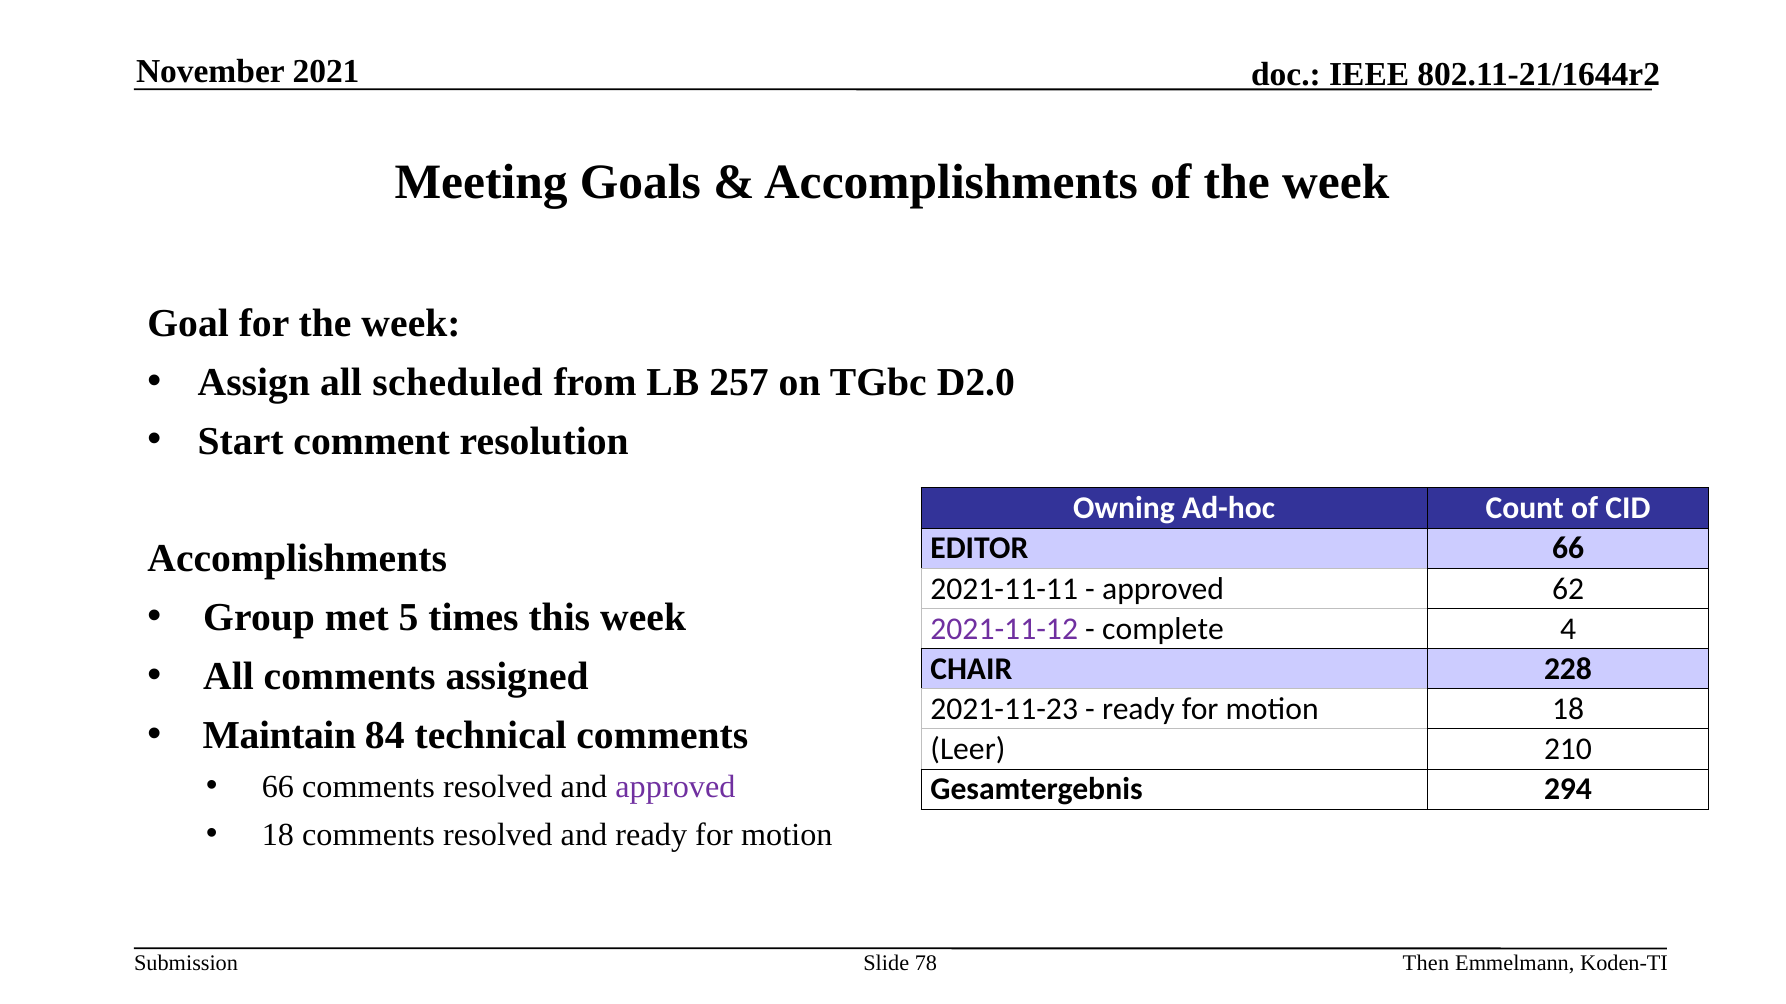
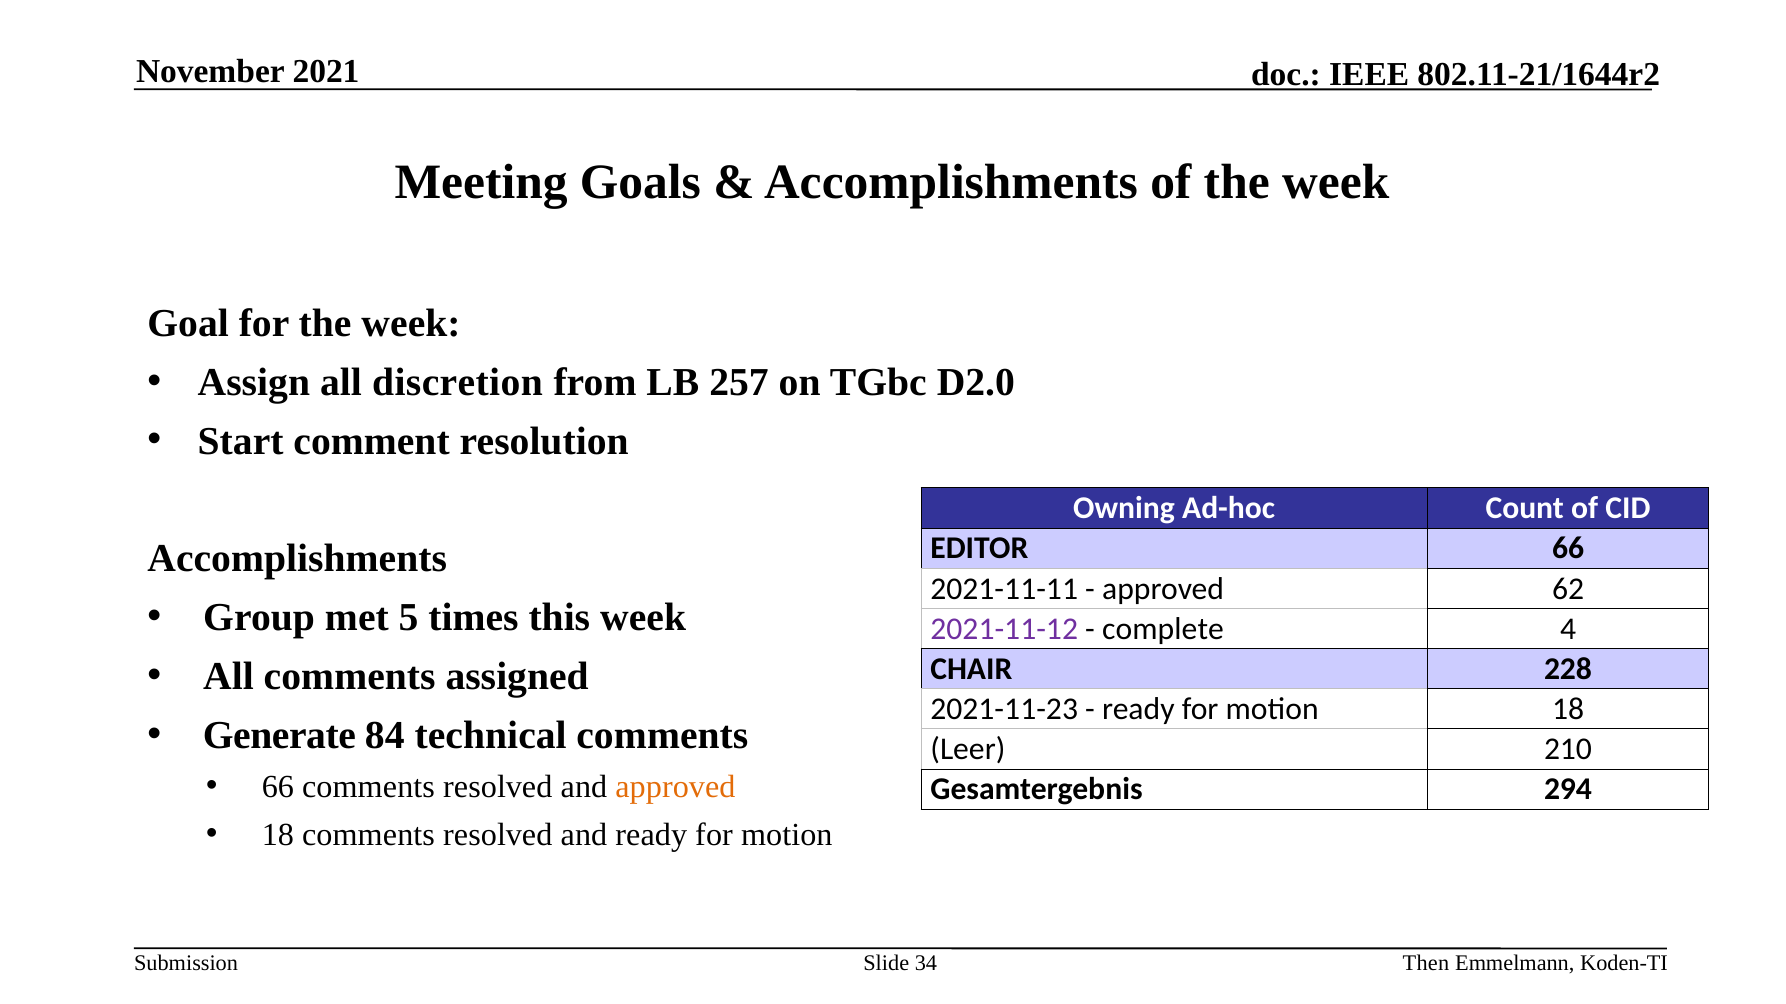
scheduled: scheduled -> discretion (457, 382)
Maintain: Maintain -> Generate (279, 736)
approved colour: purple -> orange (675, 788)
78: 78 -> 34 (926, 964)
